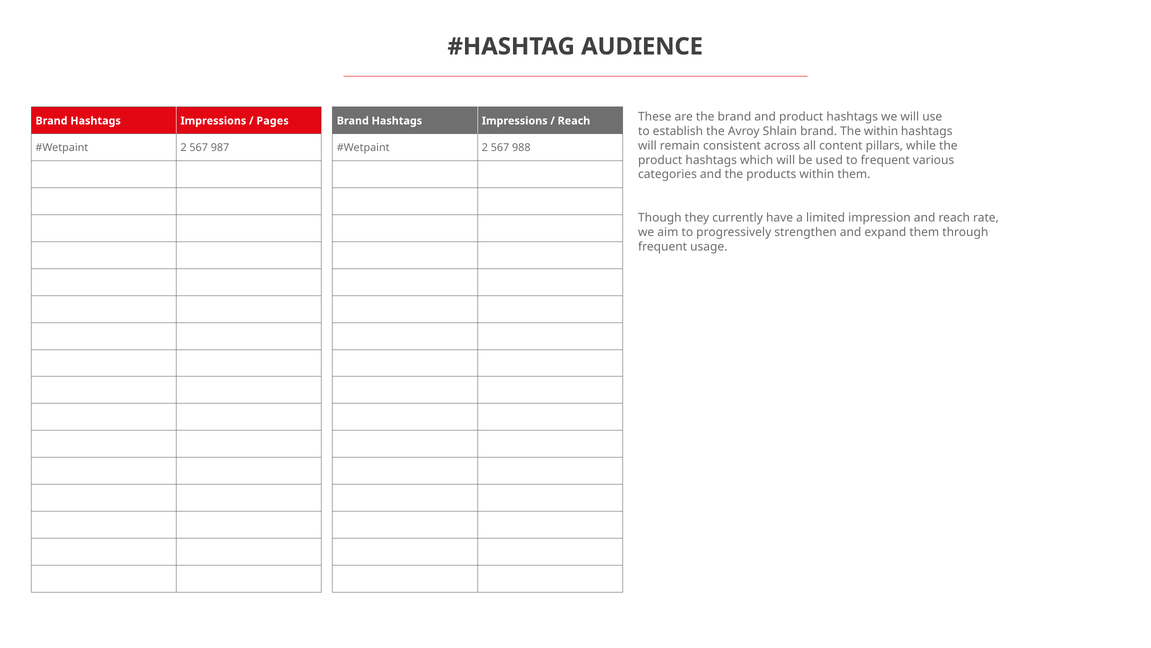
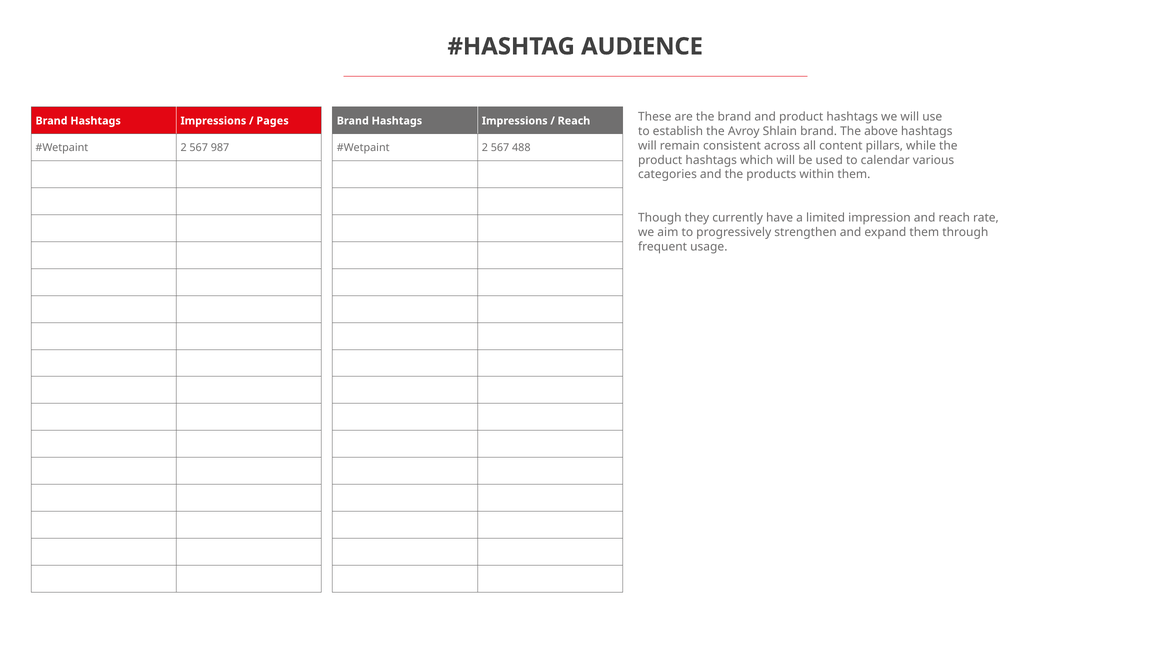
The within: within -> above (881, 131)
988: 988 -> 488 (521, 148)
to frequent: frequent -> calendar (885, 160)
